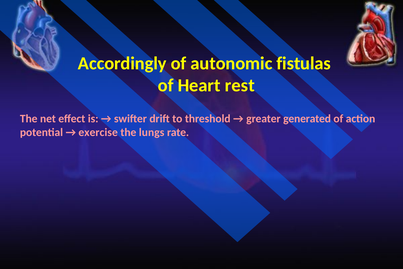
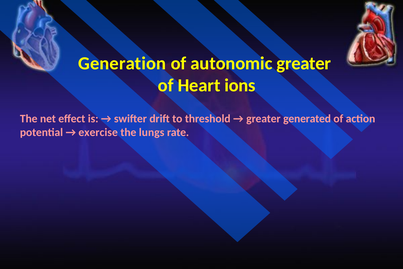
Accordingly: Accordingly -> Generation (122, 63)
autonomic fistulas: fistulas -> greater (304, 63)
rest: rest -> ions (240, 85)
